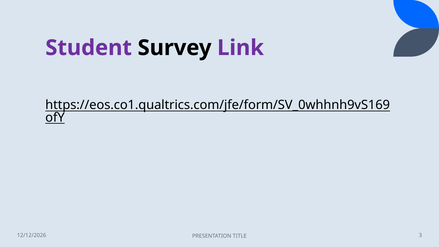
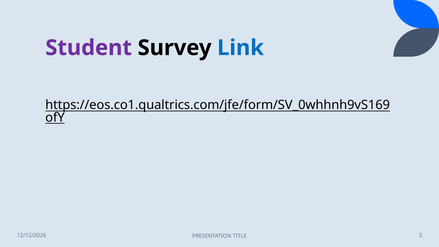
Link colour: purple -> blue (241, 48)
